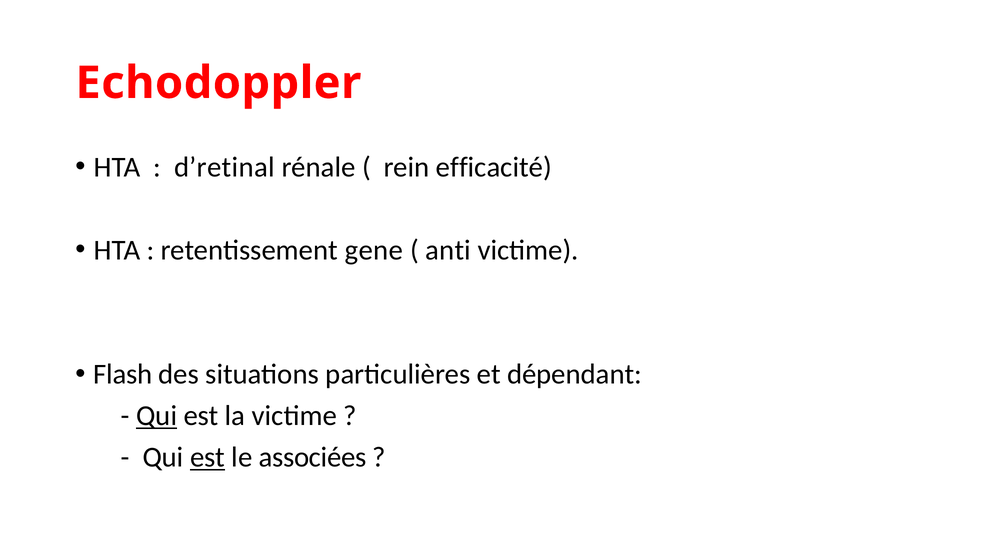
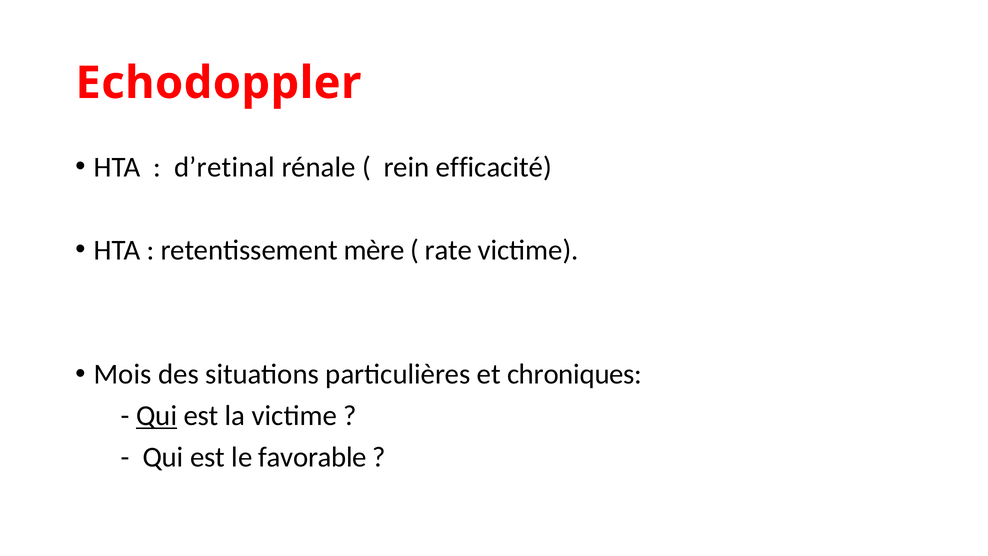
gene: gene -> mère (374, 250)
anti: anti -> rate (448, 250)
Flash: Flash -> Mois (123, 374)
dépendant: dépendant -> chroniques (575, 374)
est underline: present -> none (208, 457)
associées: associées -> favorable (313, 457)
